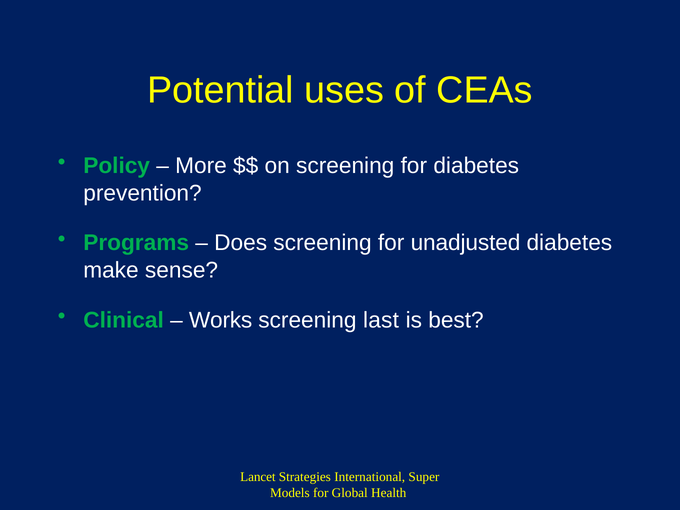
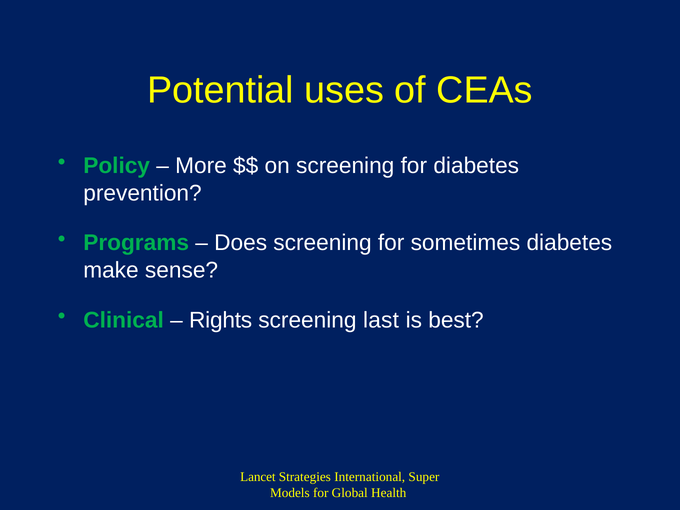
unadjusted: unadjusted -> sometimes (465, 243)
Works: Works -> Rights (221, 320)
